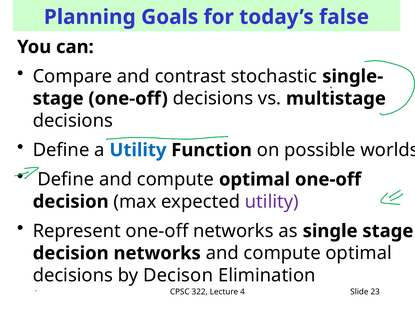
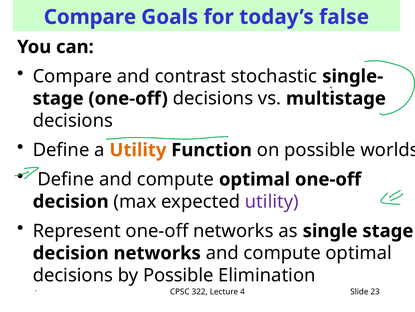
Planning: Planning -> Compare (90, 17)
Utility colour: blue -> orange (138, 150)
by Decison: Decison -> Possible (178, 275)
